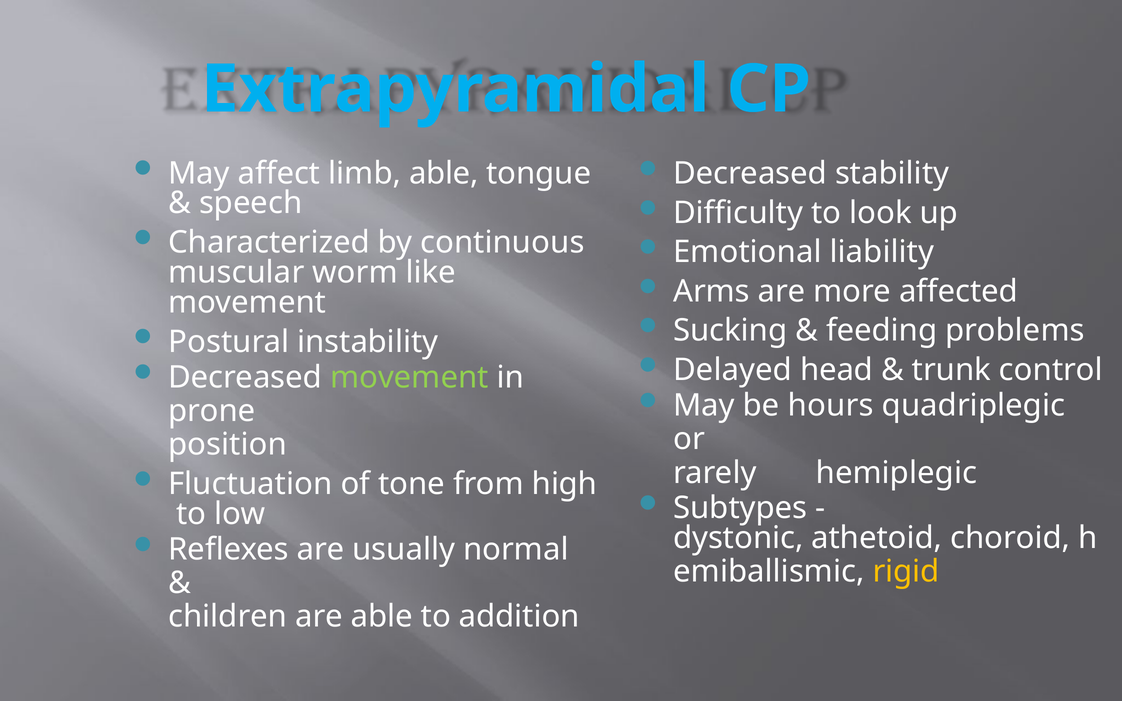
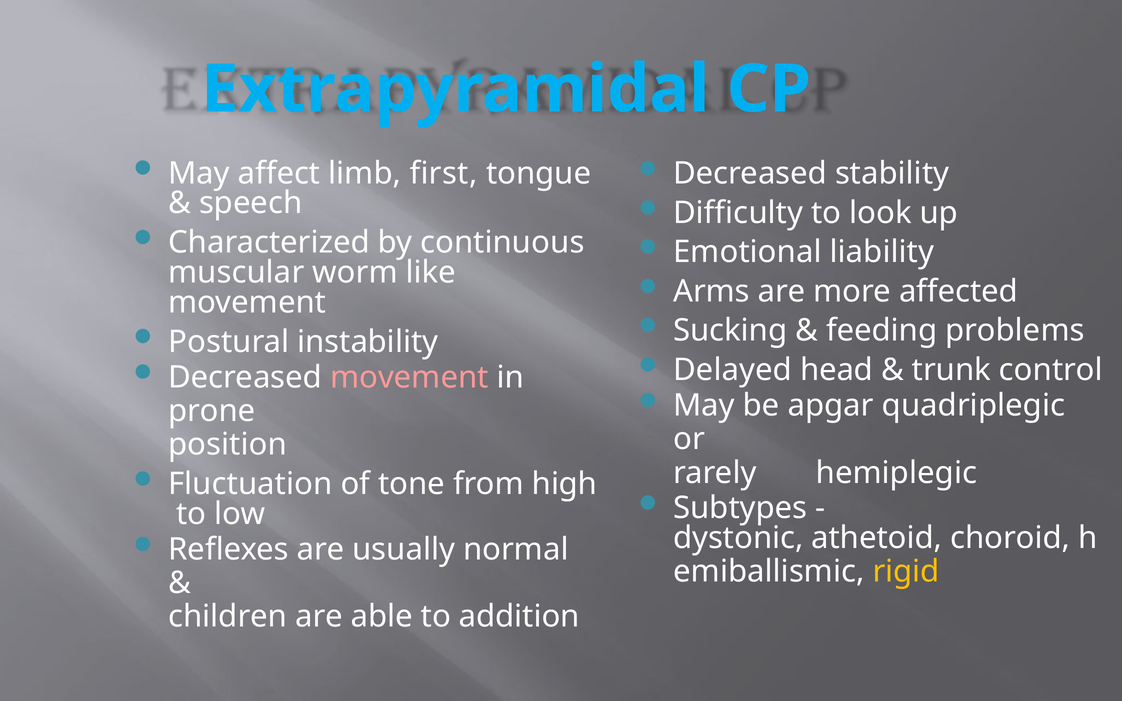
limb able: able -> first (443, 173)
movement colour: light green -> pink (409, 377)
hours: hours -> apgar (831, 406)
